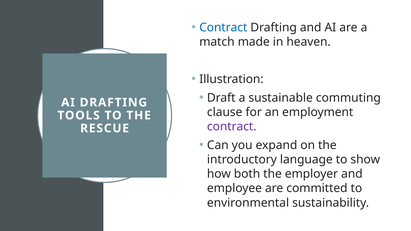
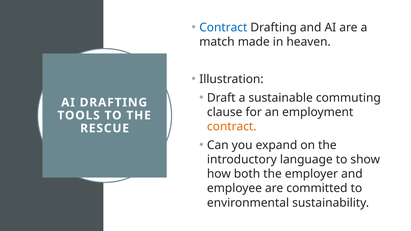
contract colour: purple -> orange (232, 127)
